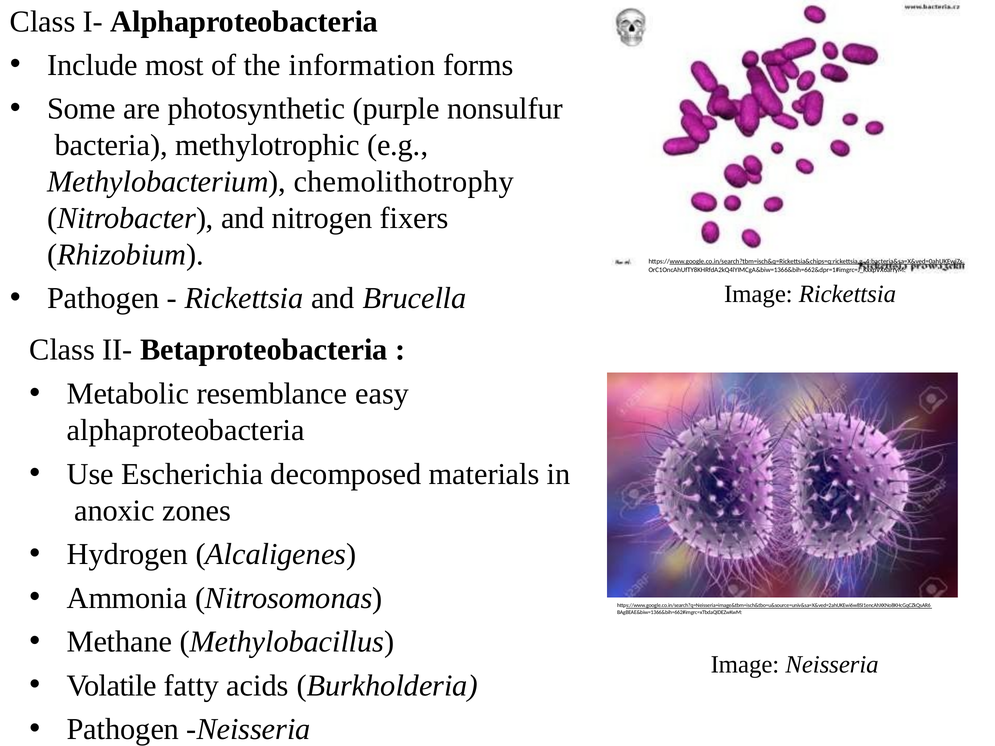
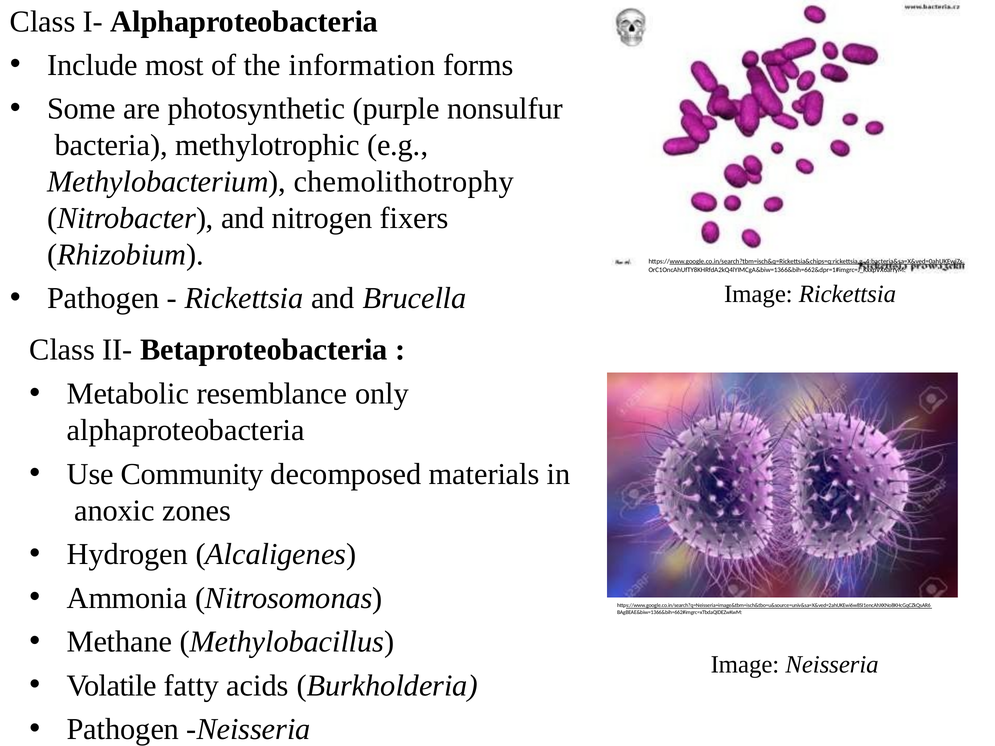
easy: easy -> only (382, 394)
Escherichia: Escherichia -> Community (192, 474)
